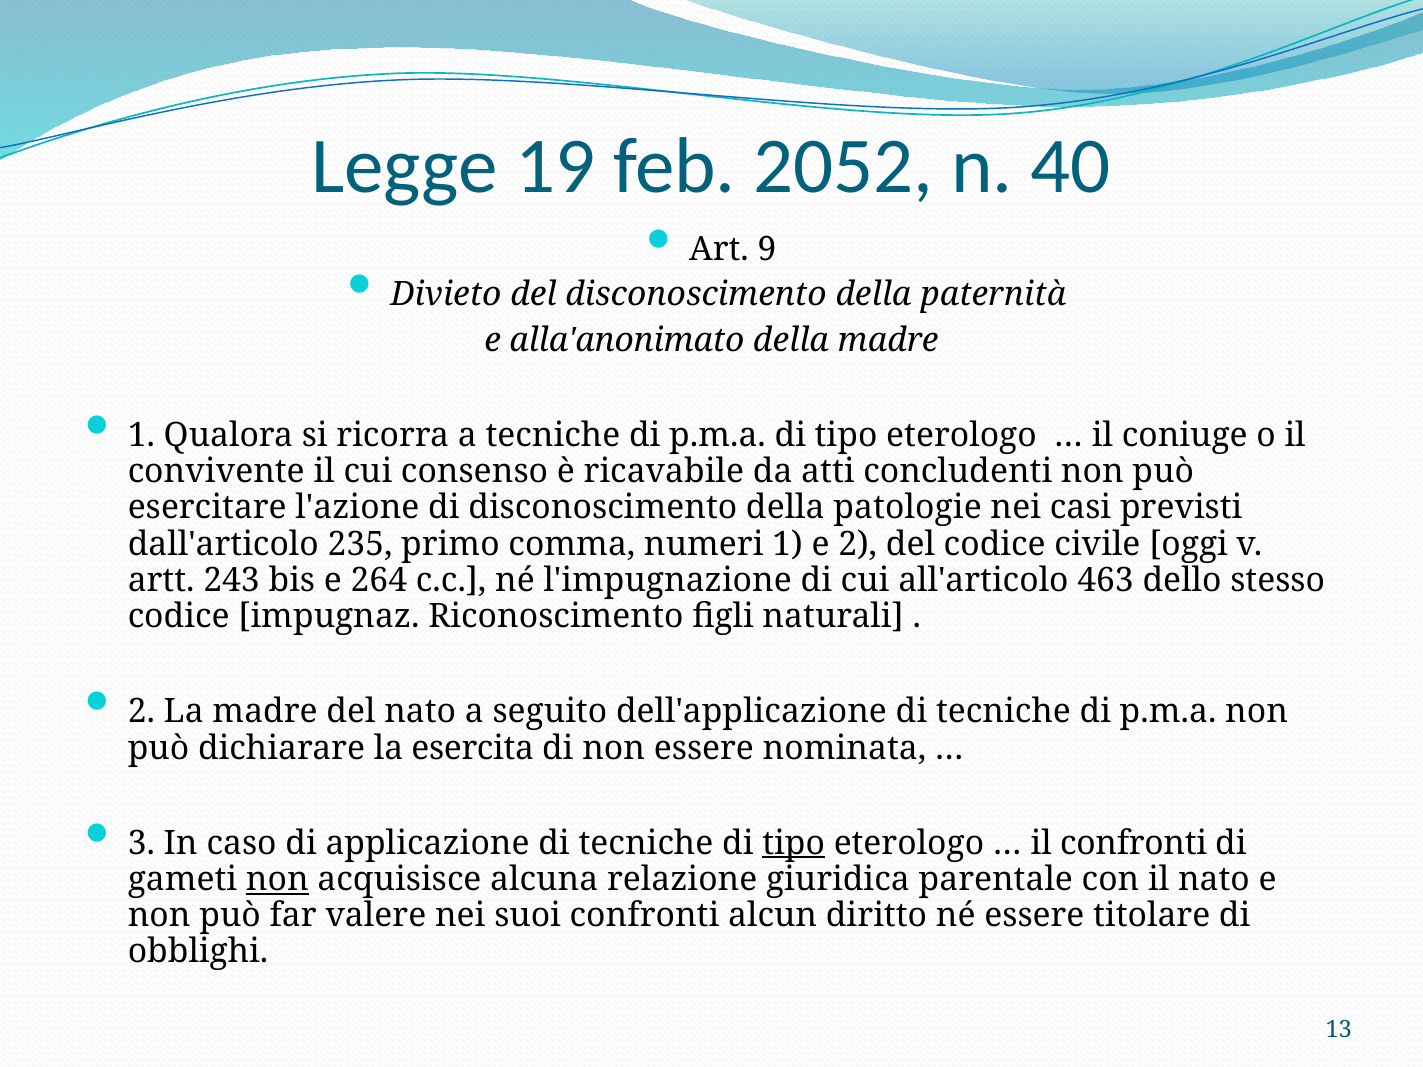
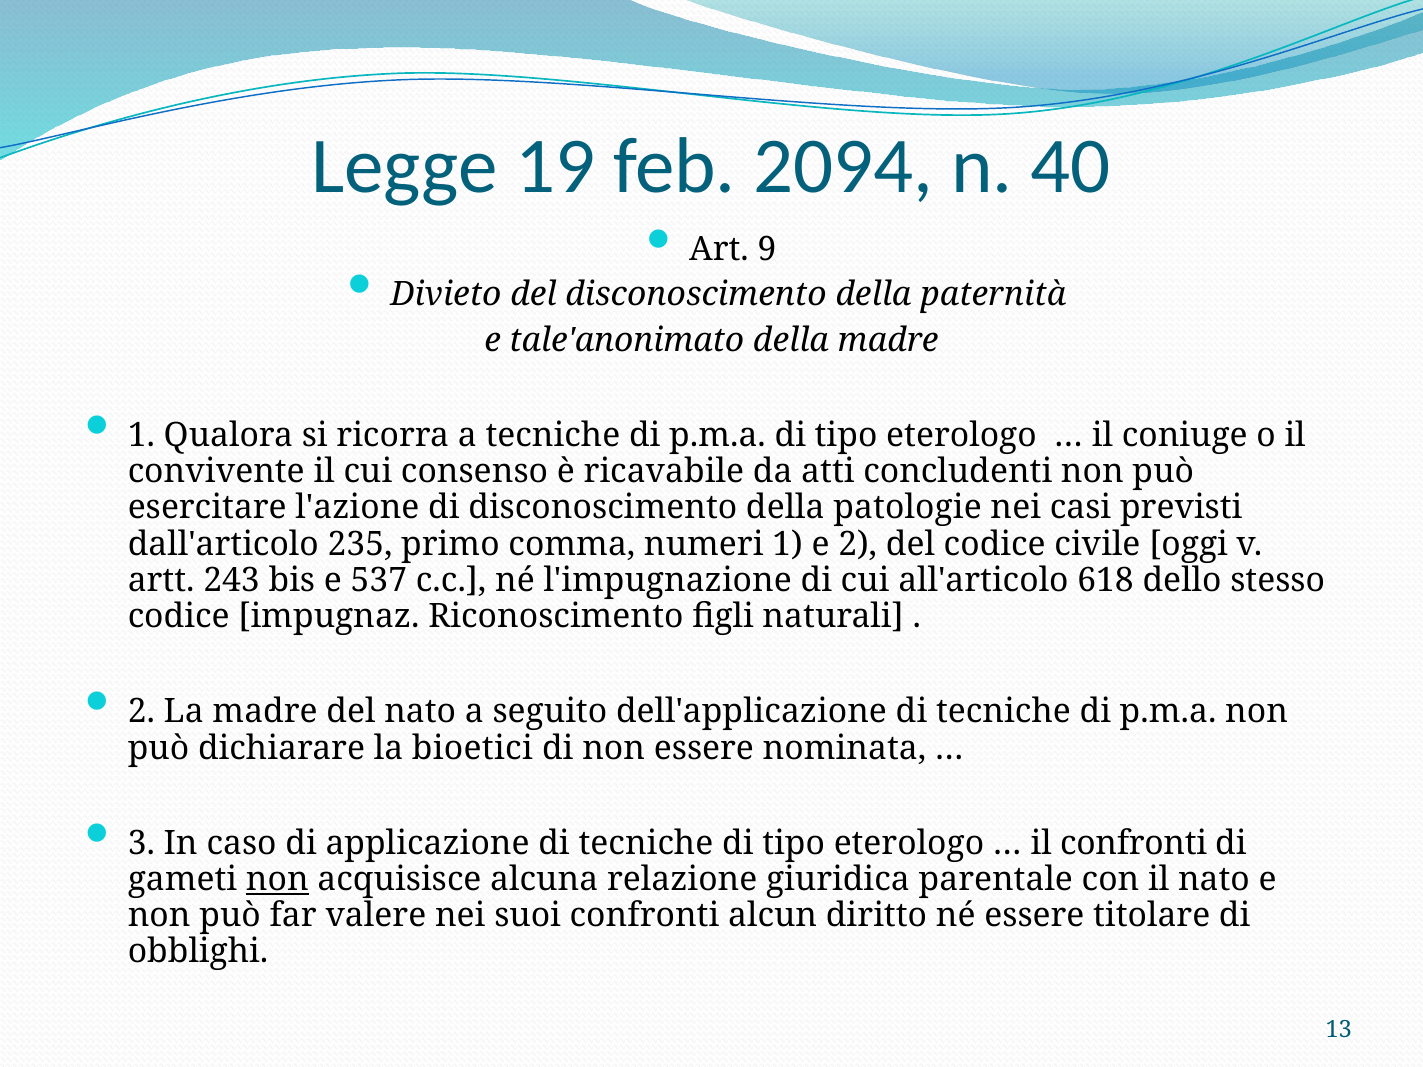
2052: 2052 -> 2094 (843, 167)
alla'anonimato: alla'anonimato -> tale'anonimato (627, 340)
264: 264 -> 537 (379, 581)
463: 463 -> 618 (1106, 581)
esercita: esercita -> bioetici (472, 748)
tipo underline: present -> none (794, 843)
